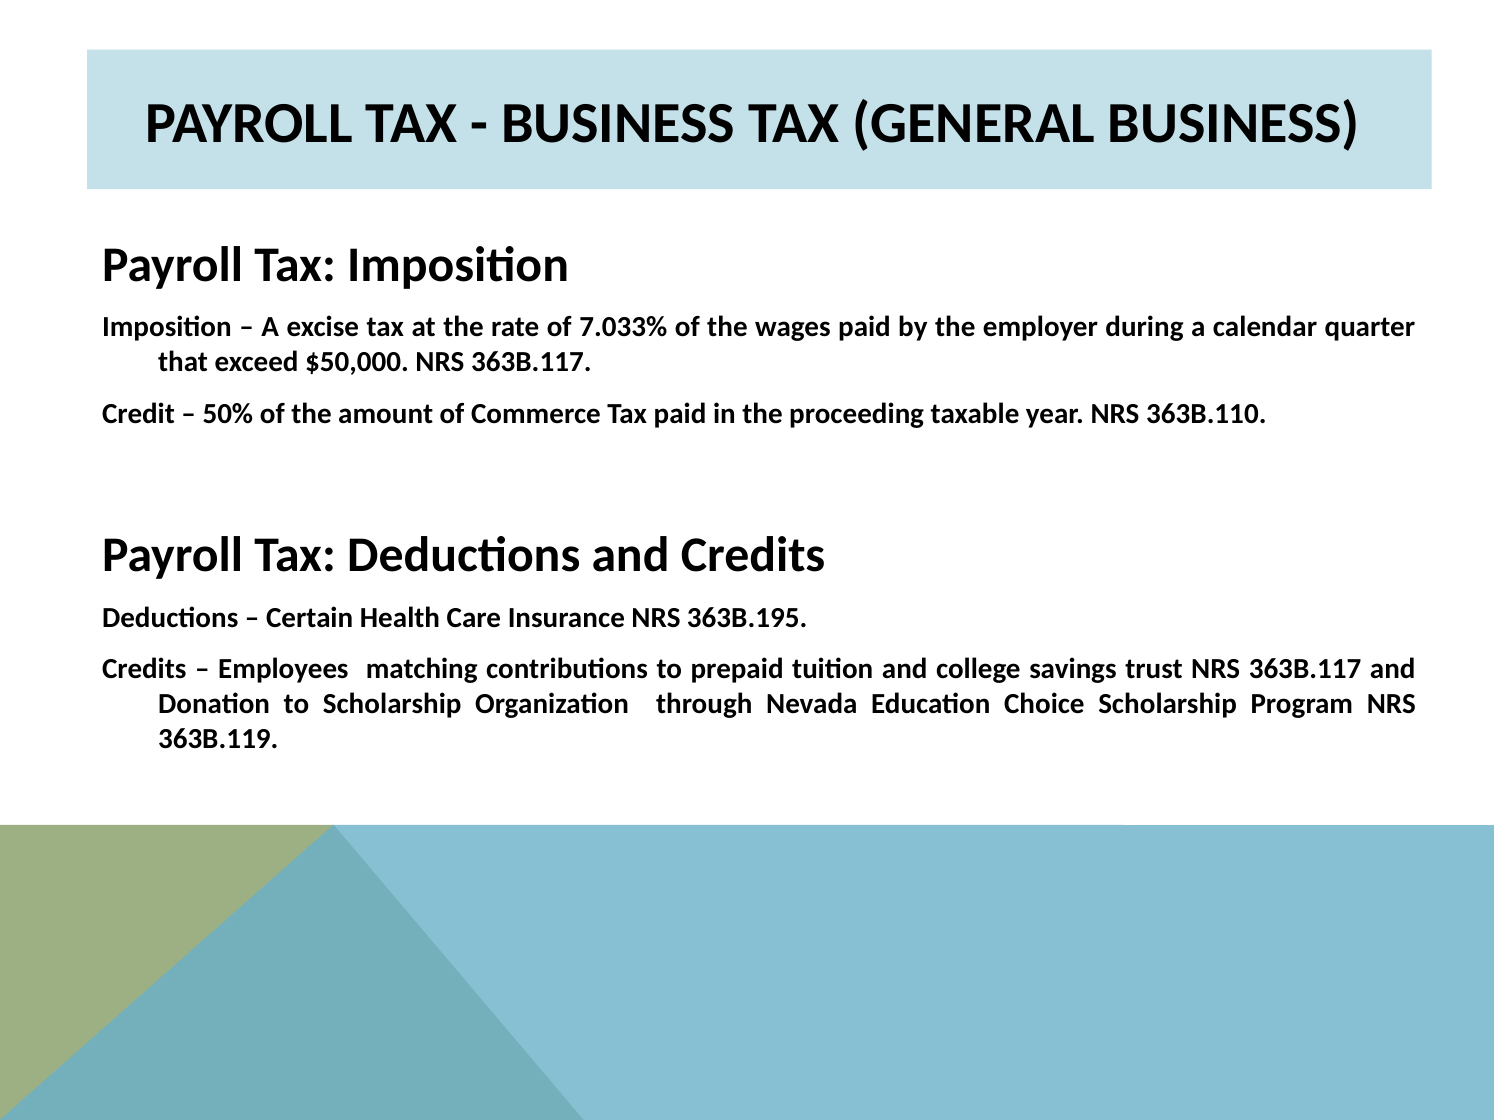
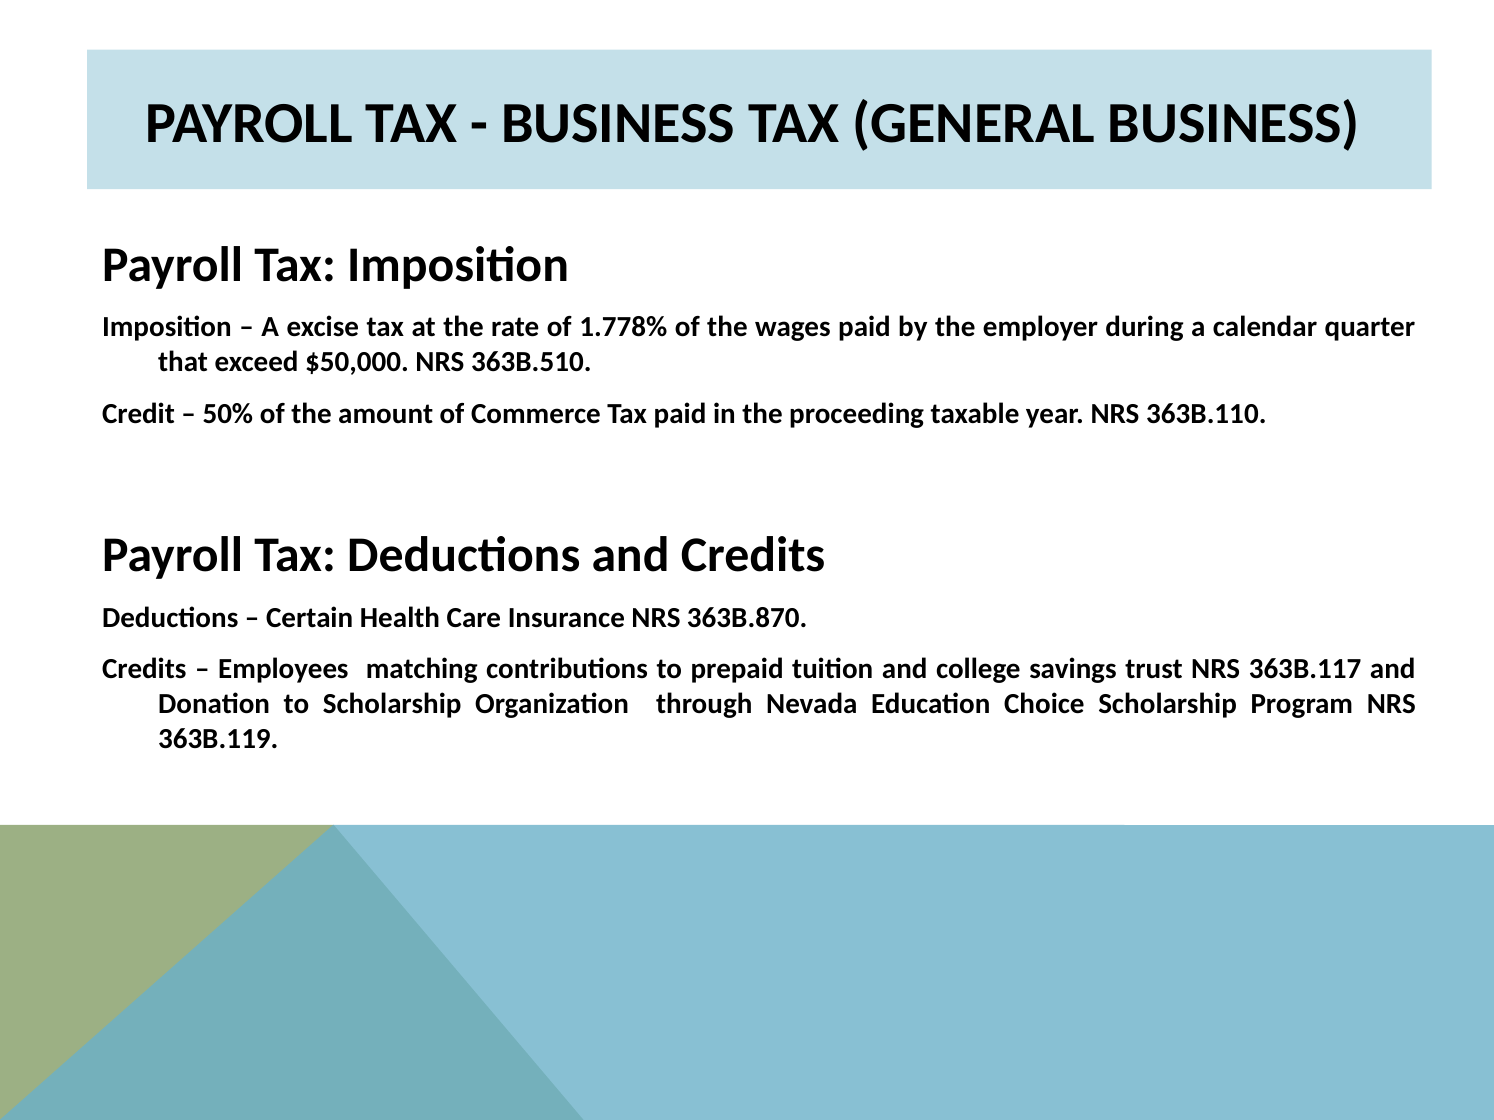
7.033%: 7.033% -> 1.778% (623, 327)
$50,000 NRS 363B.117: 363B.117 -> 363B.510 (531, 362)
363B.195: 363B.195 -> 363B.870 (747, 618)
